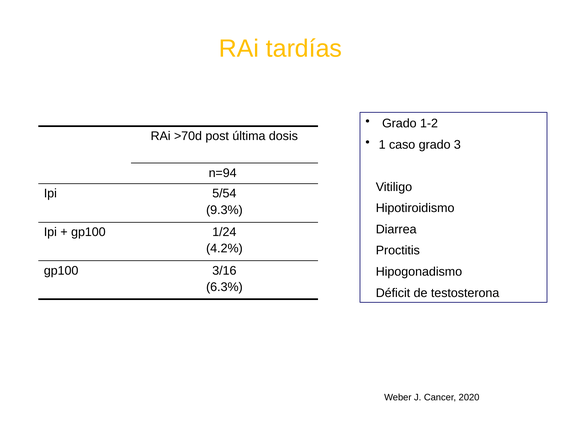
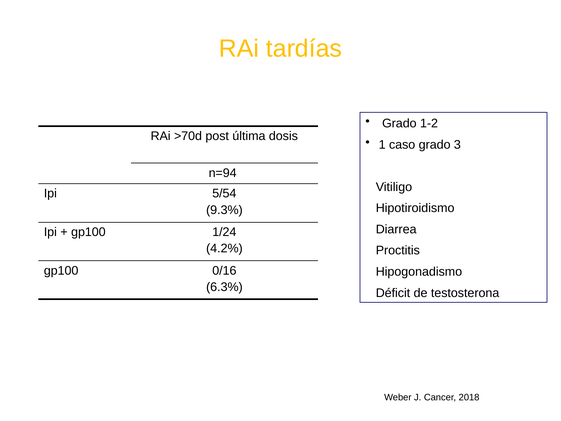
3/16: 3/16 -> 0/16 (224, 270)
2020: 2020 -> 2018 (469, 397)
